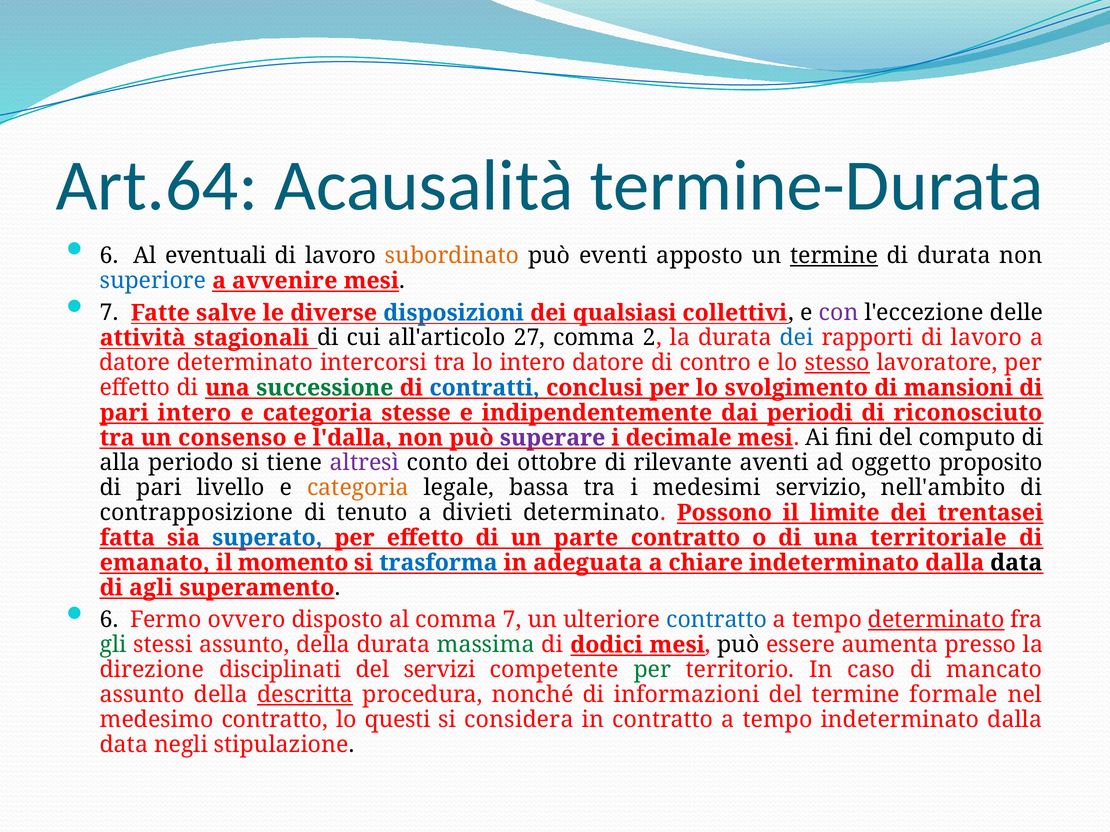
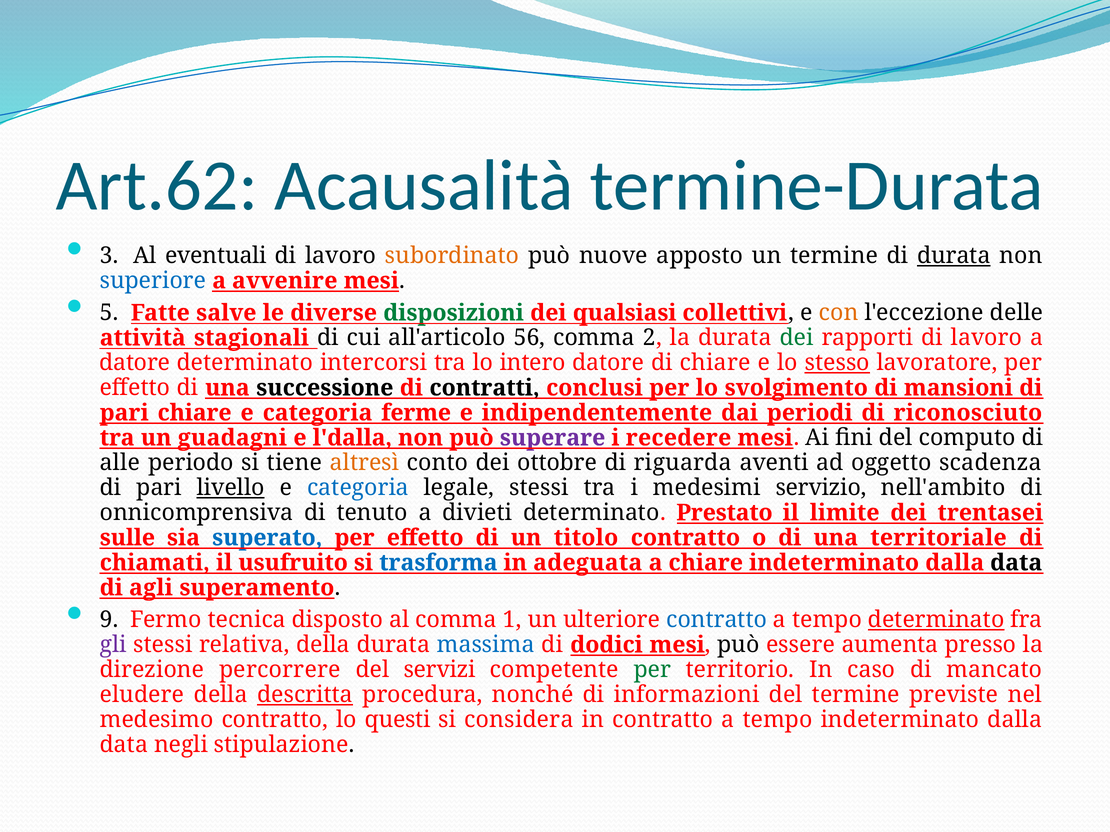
Art.64: Art.64 -> Art.62 (157, 186)
6: 6 -> 3 (109, 256)
eventi: eventi -> nuove (613, 256)
termine underline: present -> none (834, 256)
durata underline: none -> present (954, 256)
7: 7 -> 5 (109, 313)
disposizioni colour: blue -> green (454, 313)
con colour: purple -> orange (839, 313)
27: 27 -> 56 (529, 338)
dei colour: blue -> green (797, 338)
di contro: contro -> chiare (715, 363)
successione colour: green -> black (325, 388)
contratti colour: blue -> black (485, 388)
pari intero: intero -> chiare (195, 413)
stesse: stesse -> ferme (416, 413)
consenso: consenso -> guadagni (232, 438)
decimale: decimale -> recedere (679, 438)
alla: alla -> alle (120, 463)
altresì colour: purple -> orange (365, 463)
rilevante: rilevante -> riguarda (683, 463)
proposito: proposito -> scadenza (991, 463)
livello underline: none -> present (231, 488)
categoria colour: orange -> blue (358, 488)
legale bassa: bassa -> stessi (539, 488)
contrapposizione: contrapposizione -> onnicomprensiva (197, 513)
Possono: Possono -> Prestato (724, 513)
fatta: fatta -> sulle (127, 538)
parte: parte -> titolo (586, 538)
emanato: emanato -> chiamati (155, 563)
momento: momento -> usufruito (293, 563)
6: 6 -> 9 (109, 620)
ovvero: ovvero -> tecnica (247, 620)
comma 7: 7 -> 1 (512, 620)
gli colour: green -> purple (113, 645)
stessi assunto: assunto -> relativa (244, 645)
massima colour: green -> blue (486, 645)
disciplinati: disciplinati -> percorrere (280, 670)
assunto: assunto -> eludere (142, 695)
formale: formale -> previste (954, 695)
